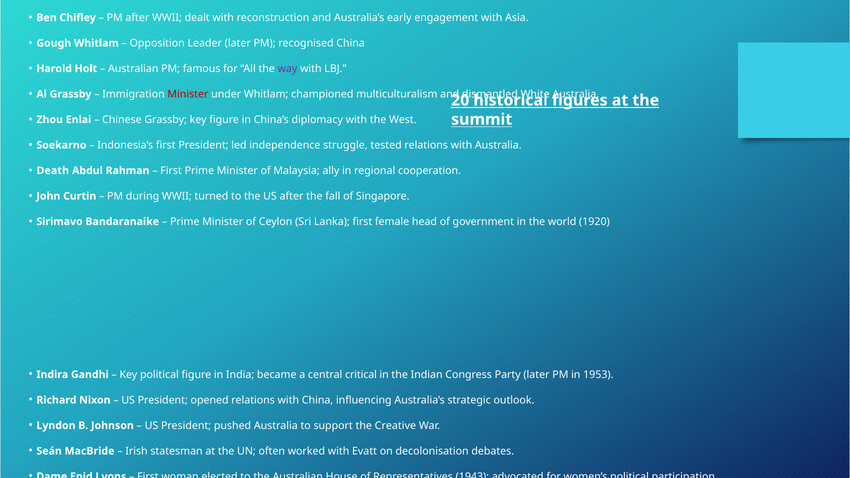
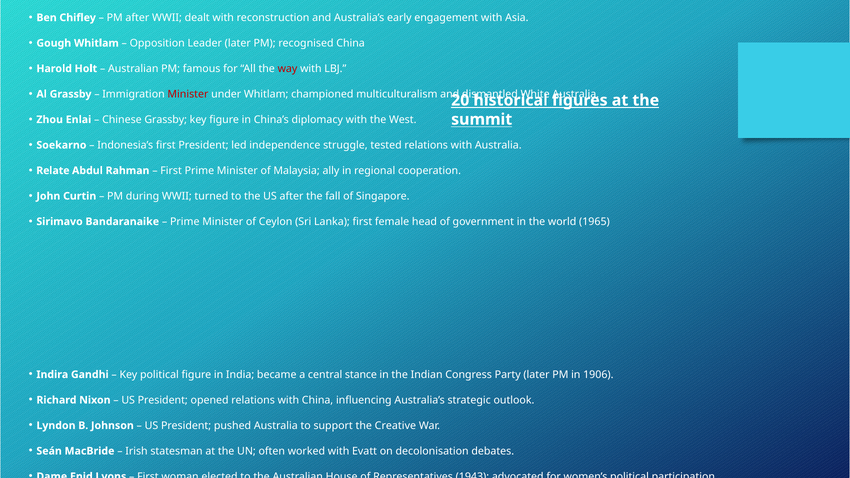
way colour: purple -> red (287, 69)
Death: Death -> Relate (53, 171)
1920: 1920 -> 1965 (594, 222)
critical: critical -> stance (361, 375)
1953: 1953 -> 1906 (598, 375)
